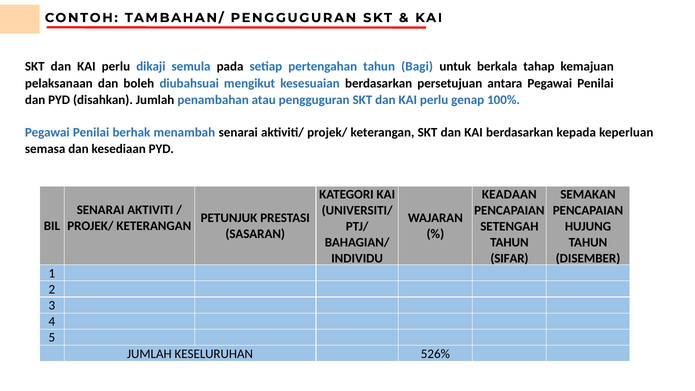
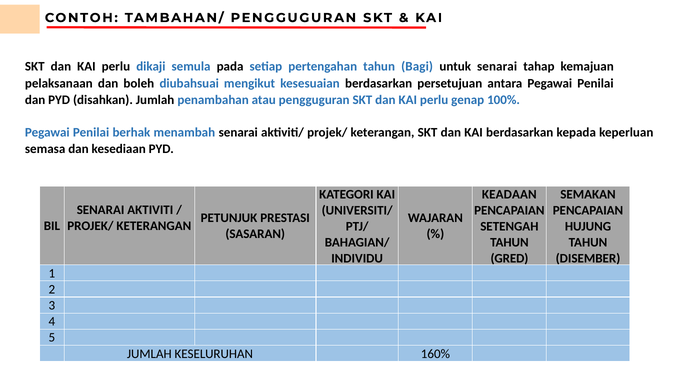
untuk berkala: berkala -> senarai (497, 67)
SIFAR: SIFAR -> GRED (509, 258)
526%: 526% -> 160% (435, 354)
